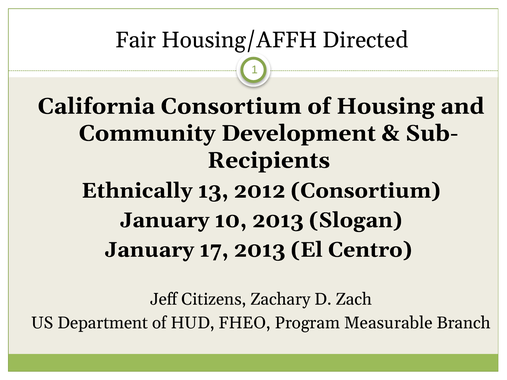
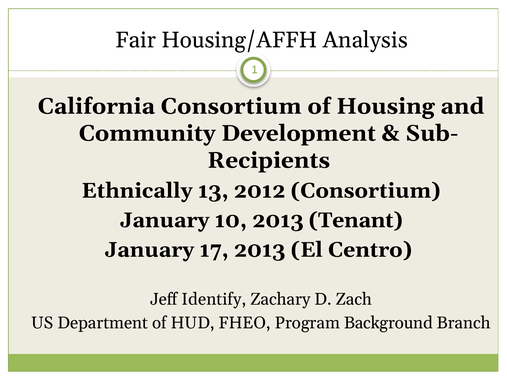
Directed: Directed -> Analysis (365, 40)
Slogan: Slogan -> Tenant (356, 220)
Citizens: Citizens -> Identify (214, 299)
Measurable: Measurable -> Background (388, 323)
